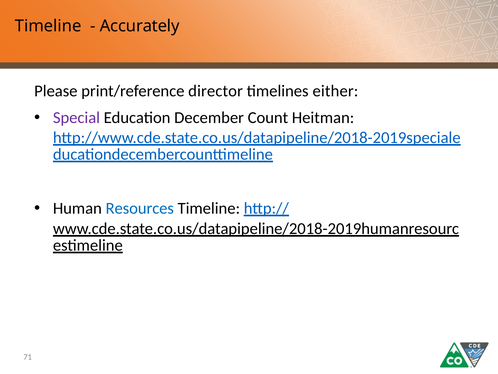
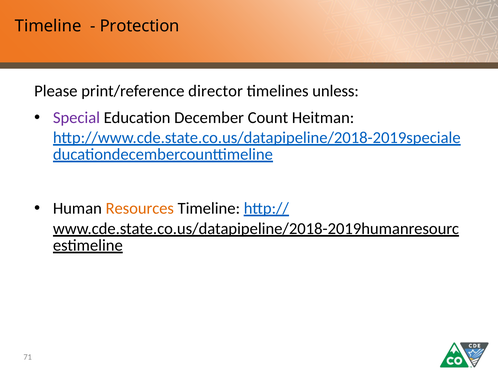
Accurately: Accurately -> Protection (140, 26)
either: either -> unless (336, 91)
Resources colour: blue -> orange (140, 208)
